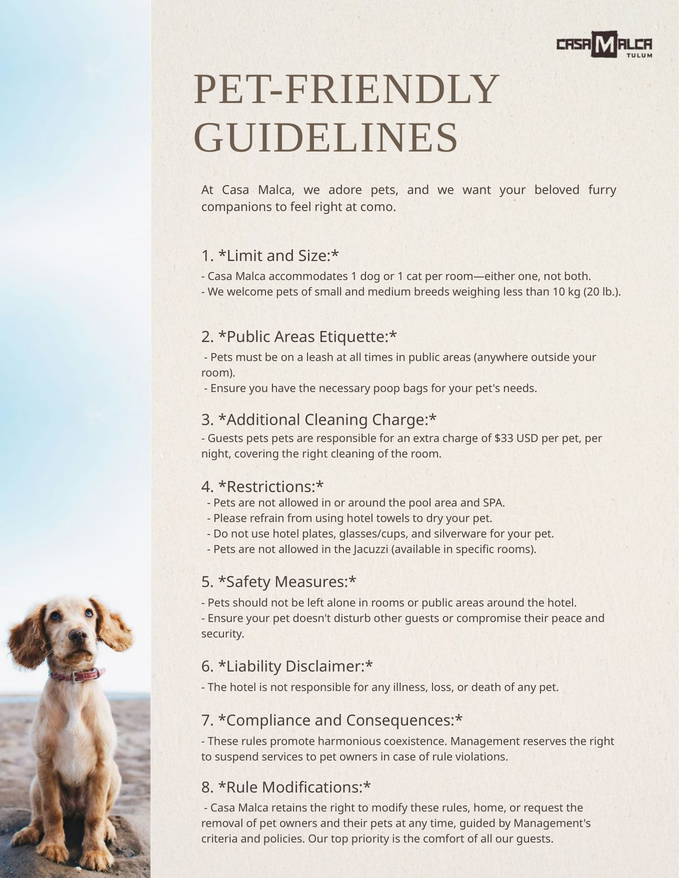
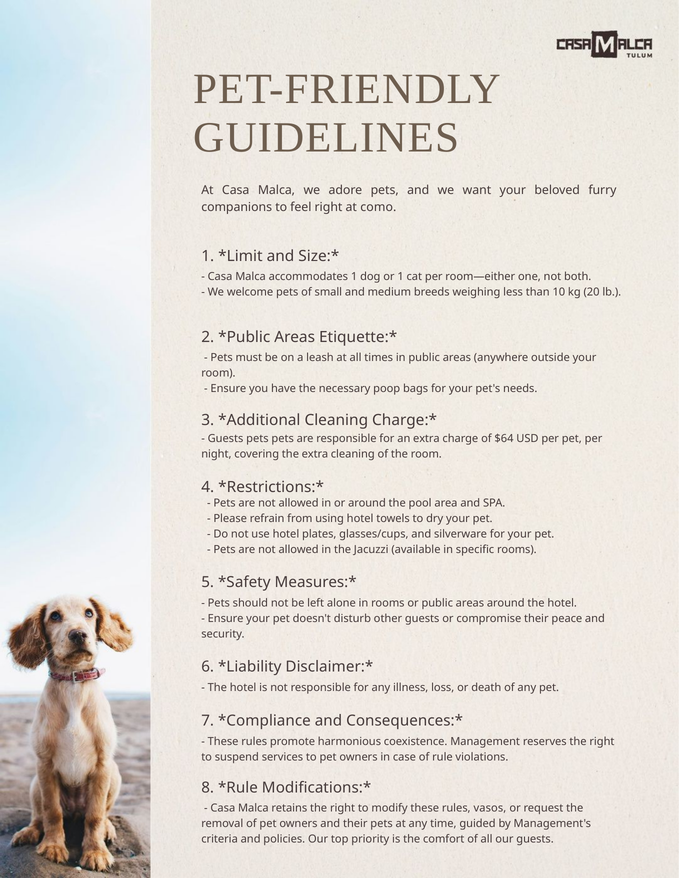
$33: $33 -> $64 (504, 439)
covering the right: right -> extra (315, 454)
home: home -> vasos (490, 809)
